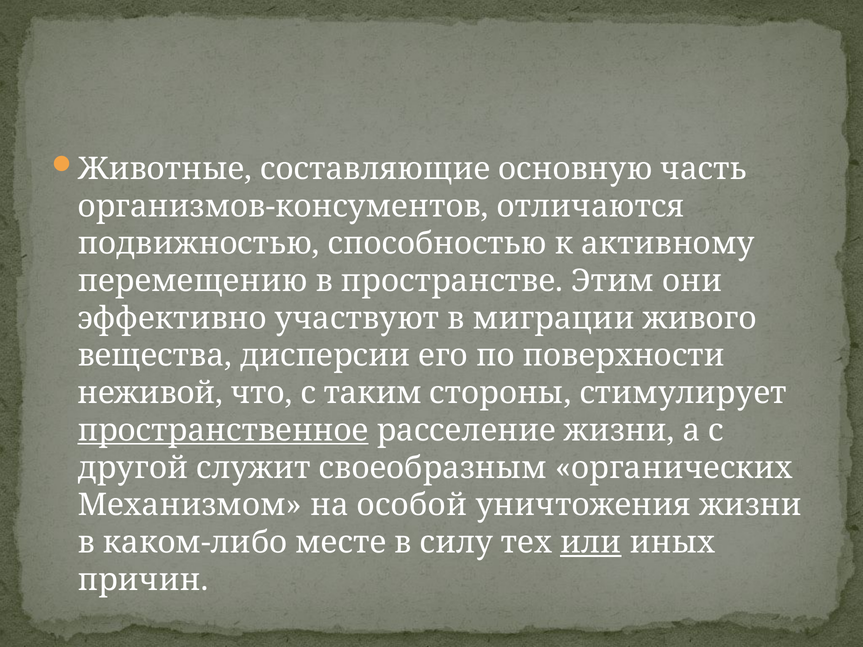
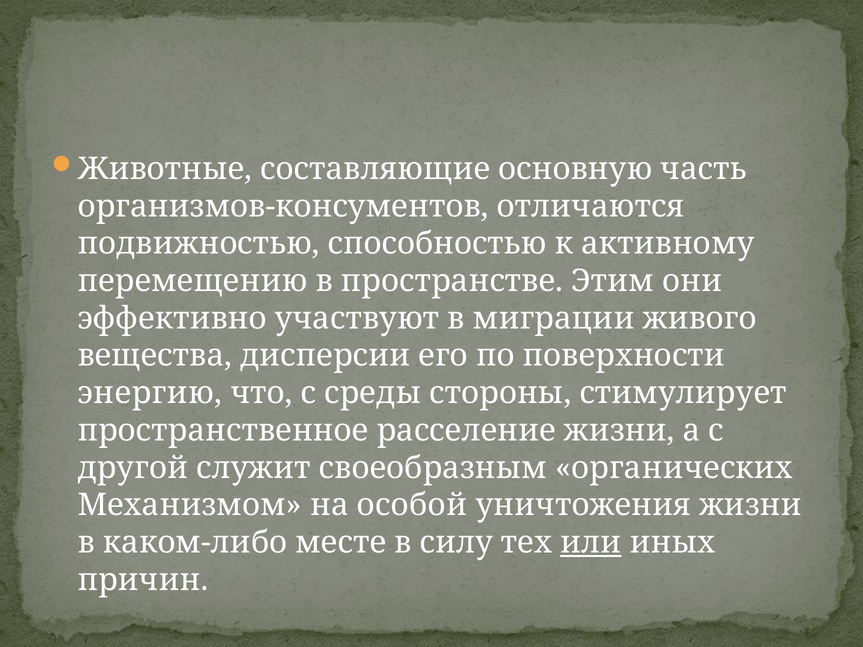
неживой: неживой -> энергию (150, 393)
таким: таким -> среды (373, 393)
пространственное underline: present -> none (223, 431)
